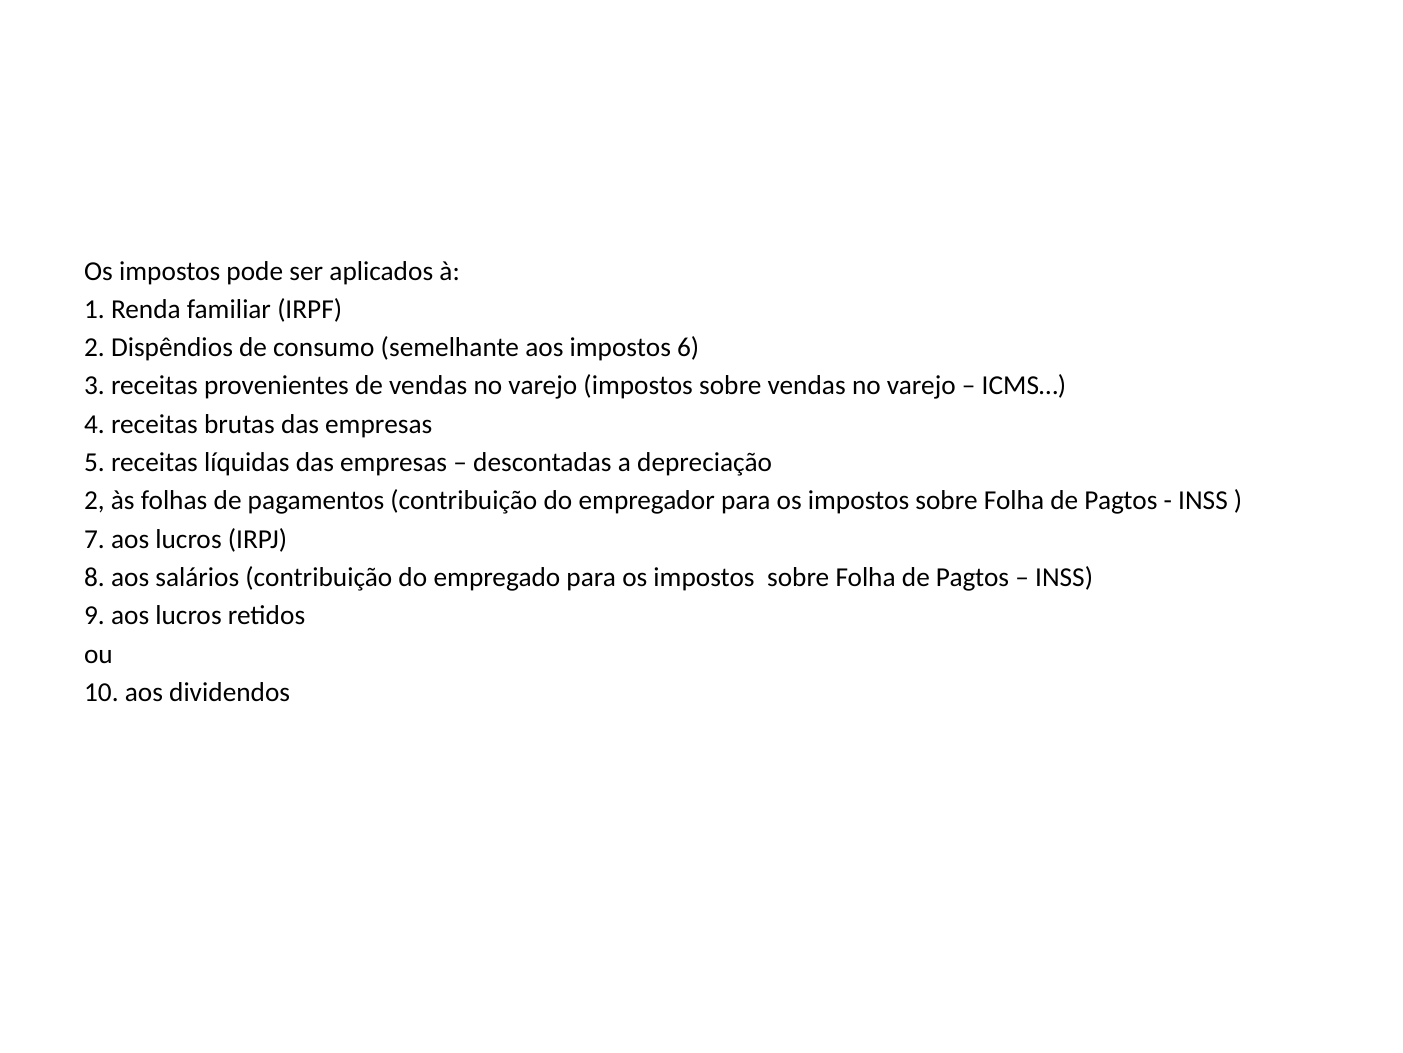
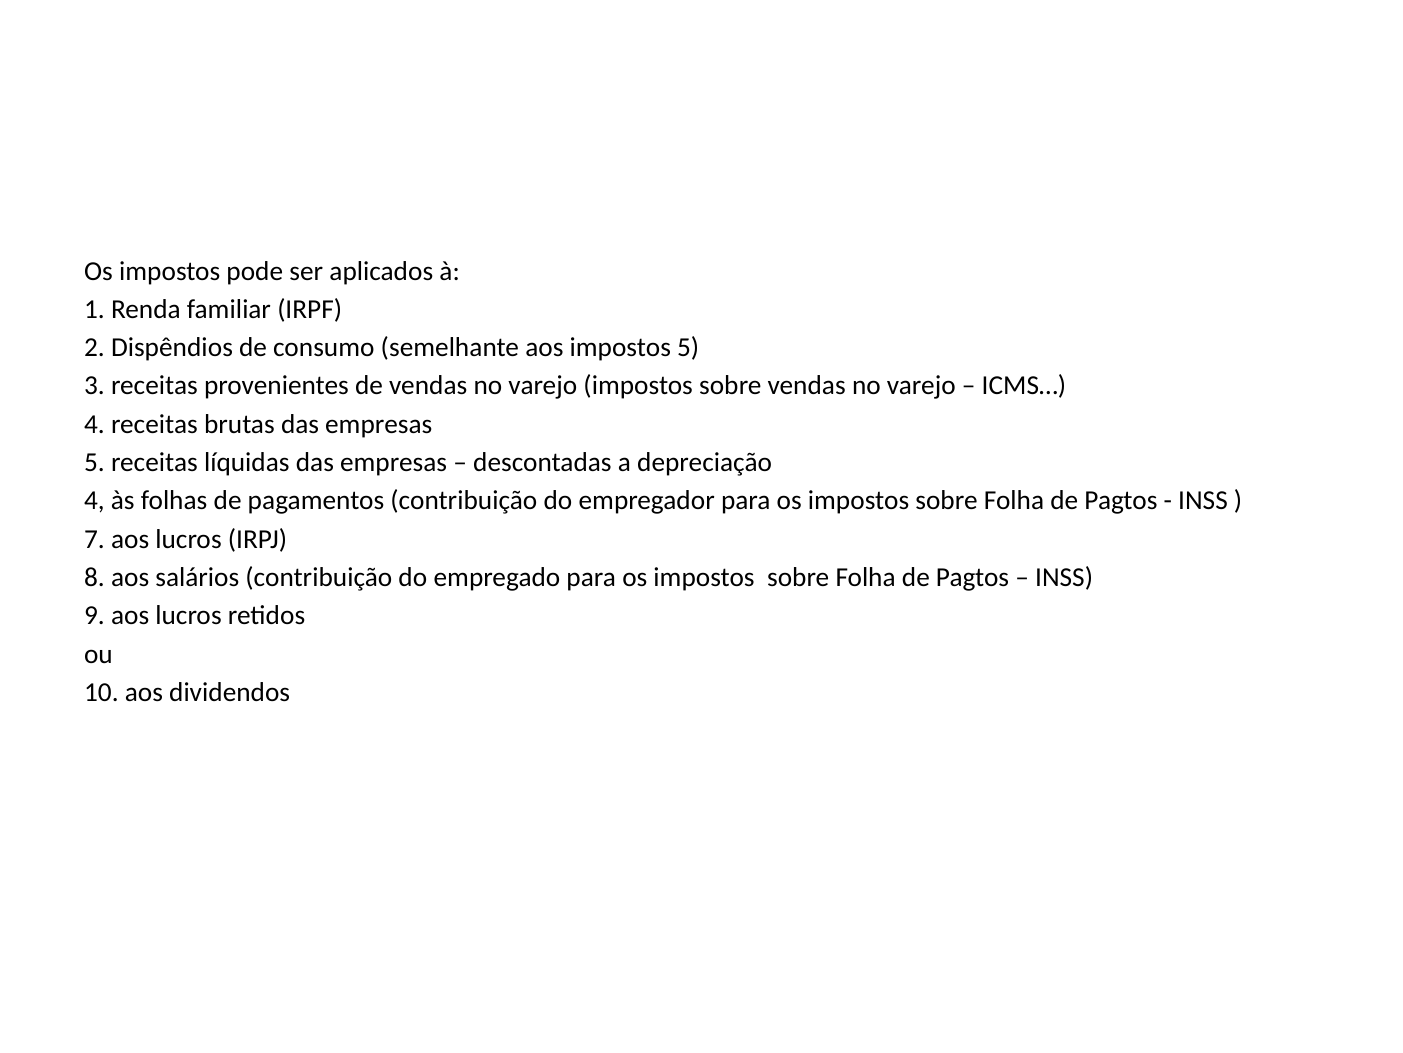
impostos 6: 6 -> 5 (688, 347)
2: 2 -> 4 (94, 501)
